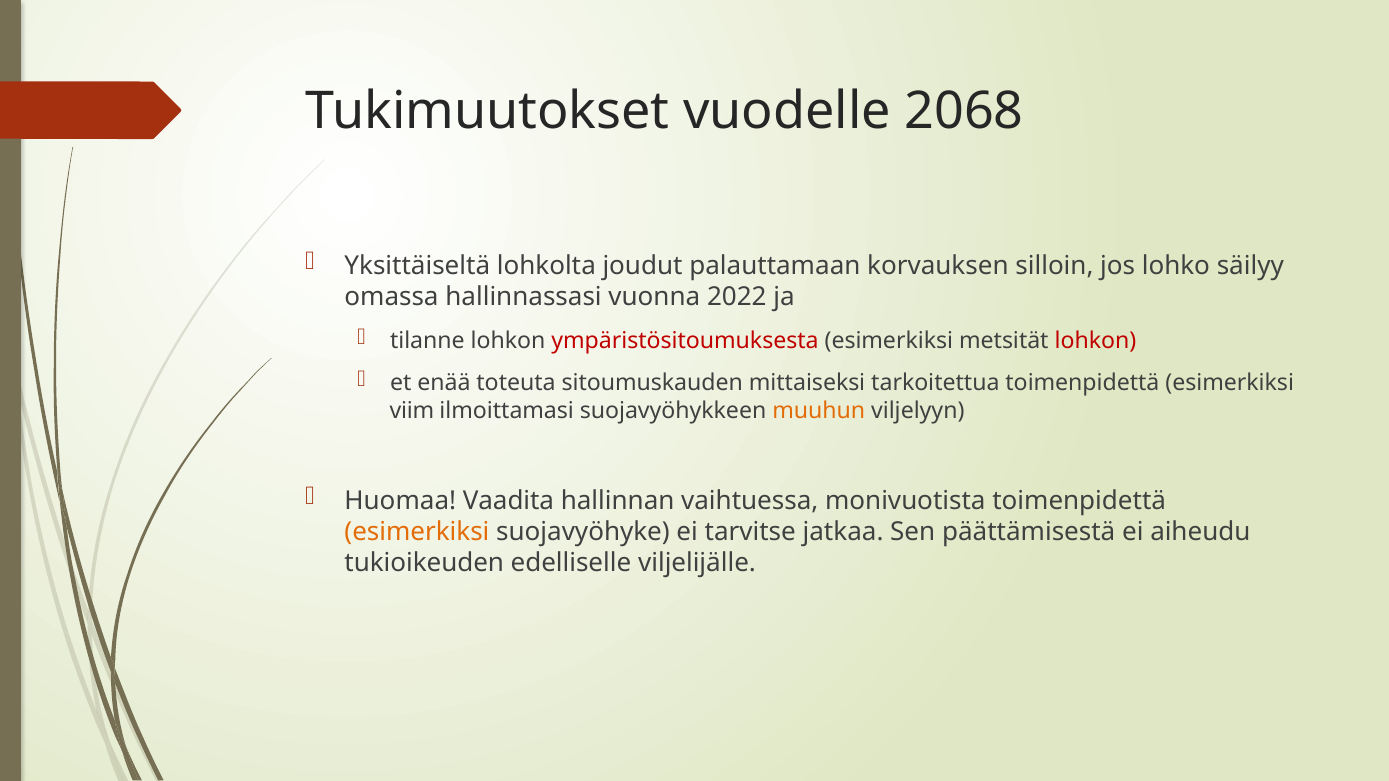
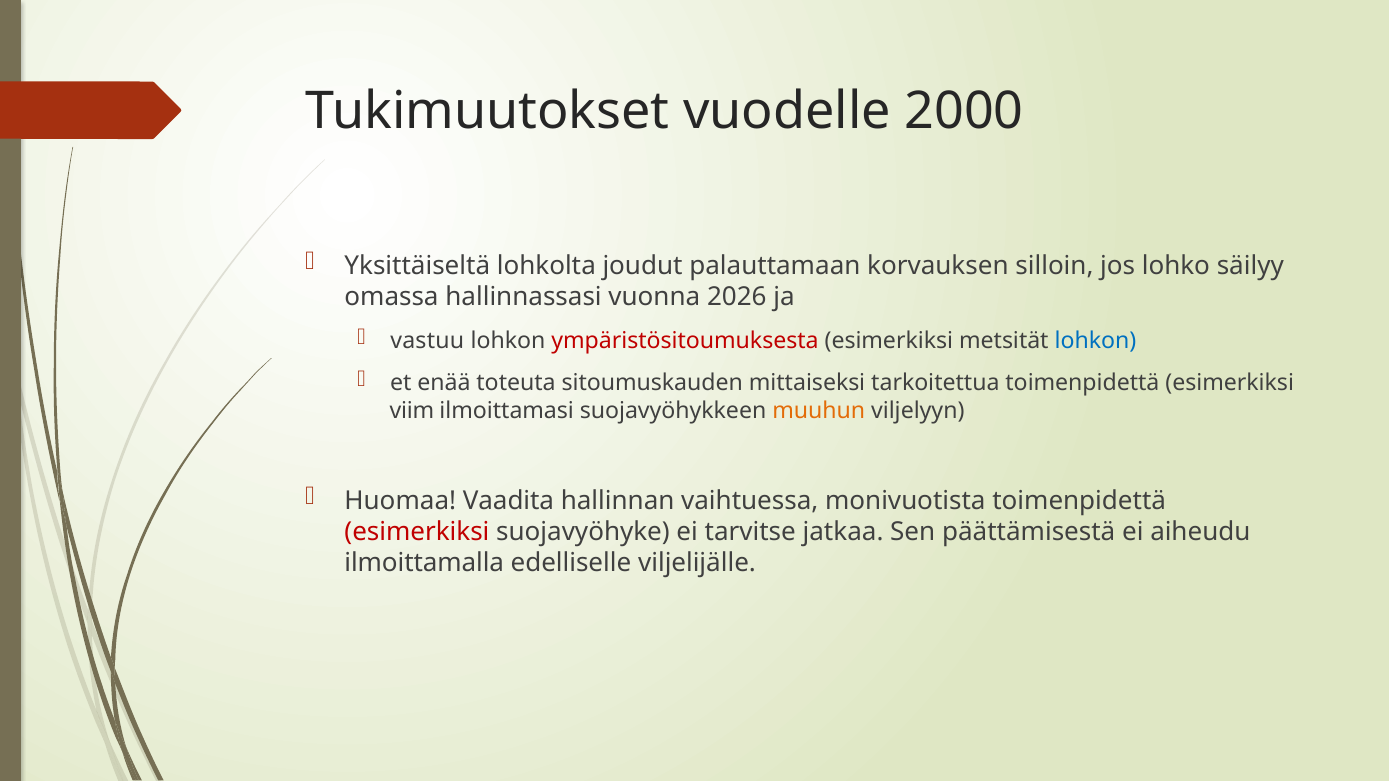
2068: 2068 -> 2000 (964, 111)
2022: 2022 -> 2026 (737, 297)
tilanne: tilanne -> vastuu (427, 341)
lohkon colour: red -> blue (1095, 341)
esimerkiksi colour: orange -> red (417, 532)
tukioikeuden: tukioikeuden -> ilmoittamalla (424, 563)
